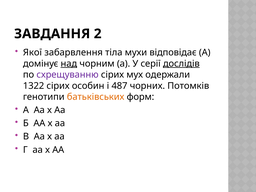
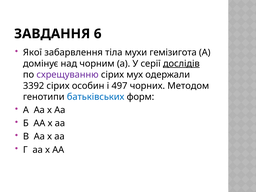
2: 2 -> 6 (98, 34)
відповідає: відповідає -> гемізигота (173, 53)
над underline: present -> none (69, 64)
1322: 1322 -> 3392 (34, 86)
487: 487 -> 497 (119, 86)
Потомків: Потомків -> Методом (188, 86)
батьківських colour: orange -> blue (96, 97)
